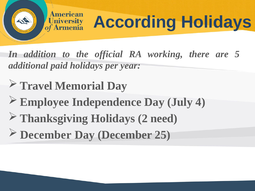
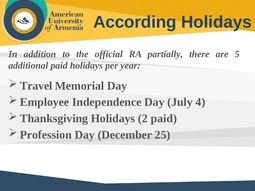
working: working -> partially (165, 54)
2 need: need -> paid (164, 119)
December: December -> Profession (46, 135)
